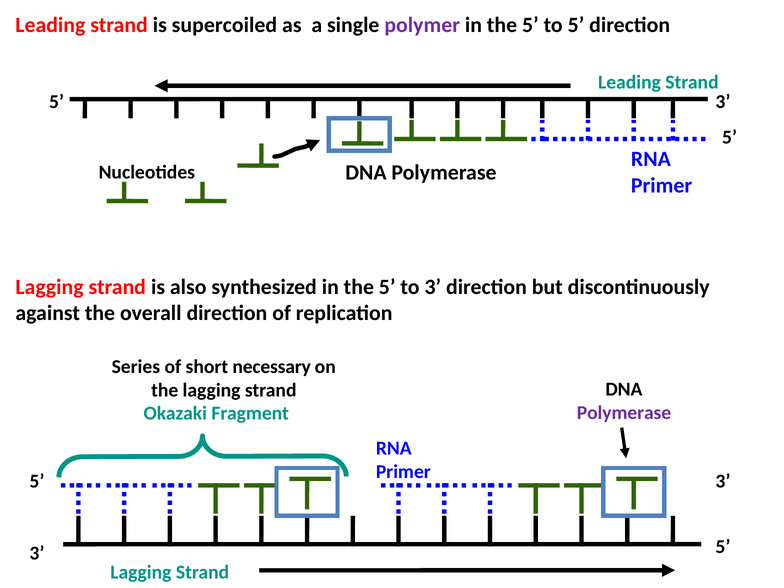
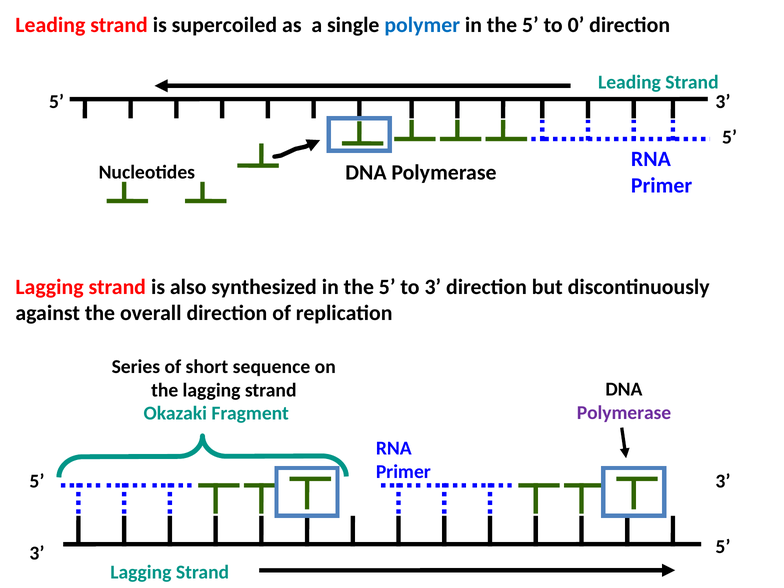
polymer colour: purple -> blue (422, 25)
to 5: 5 -> 0 (576, 25)
necessary: necessary -> sequence (271, 367)
